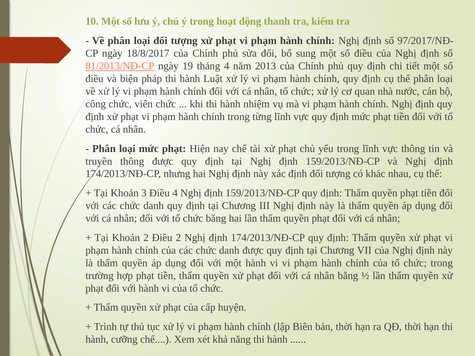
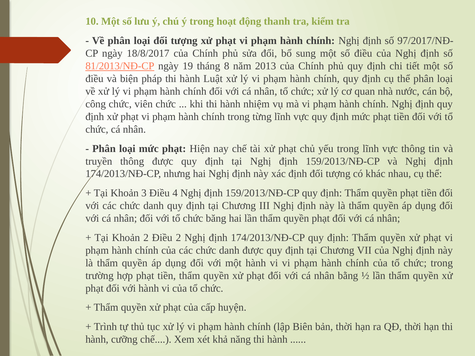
tháng 4: 4 -> 8 (227, 66)
